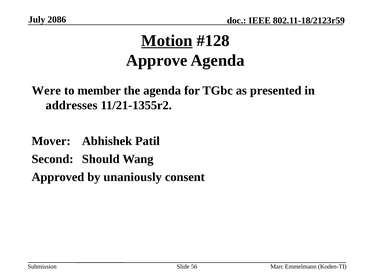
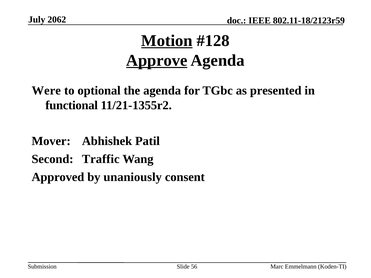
2086: 2086 -> 2062 (57, 20)
Approve underline: none -> present (157, 60)
member: member -> optional (99, 91)
addresses: addresses -> functional (72, 105)
Should: Should -> Traffic (101, 159)
